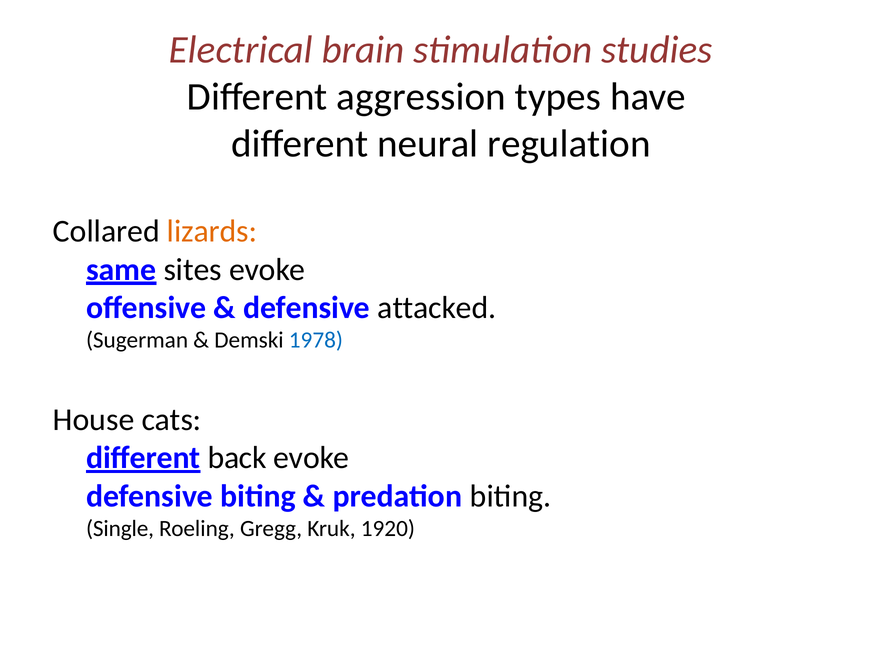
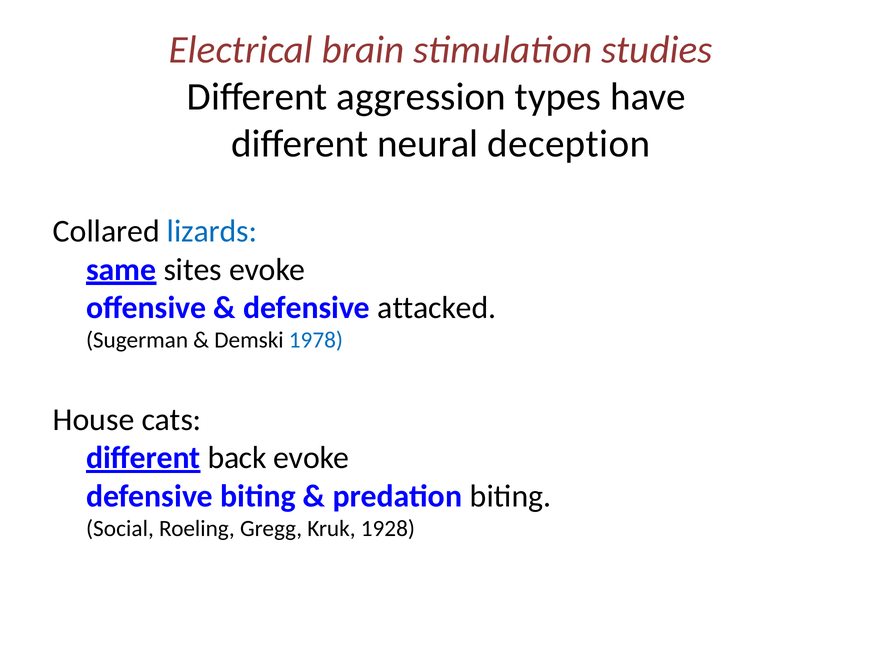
regulation: regulation -> deception (569, 144)
lizards colour: orange -> blue (212, 232)
Single: Single -> Social (120, 529)
1920: 1920 -> 1928 (388, 529)
